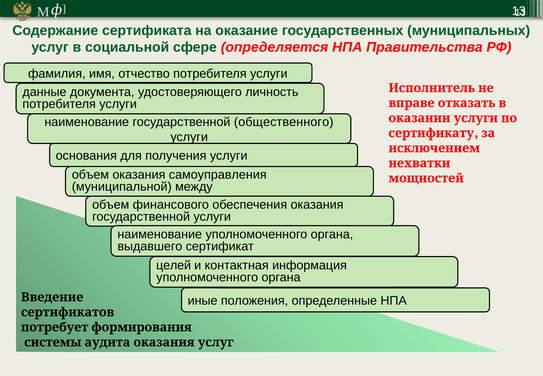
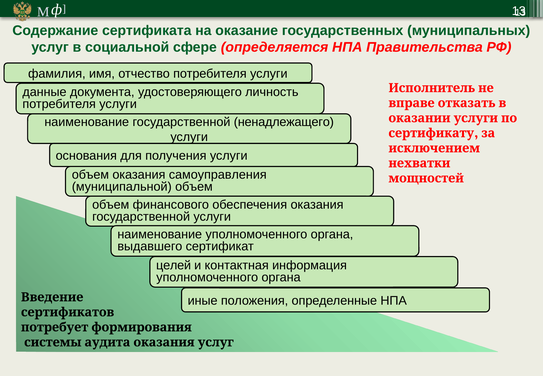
общественного: общественного -> ненадлежащего (284, 122)
муниципальной между: между -> объем (194, 187)
